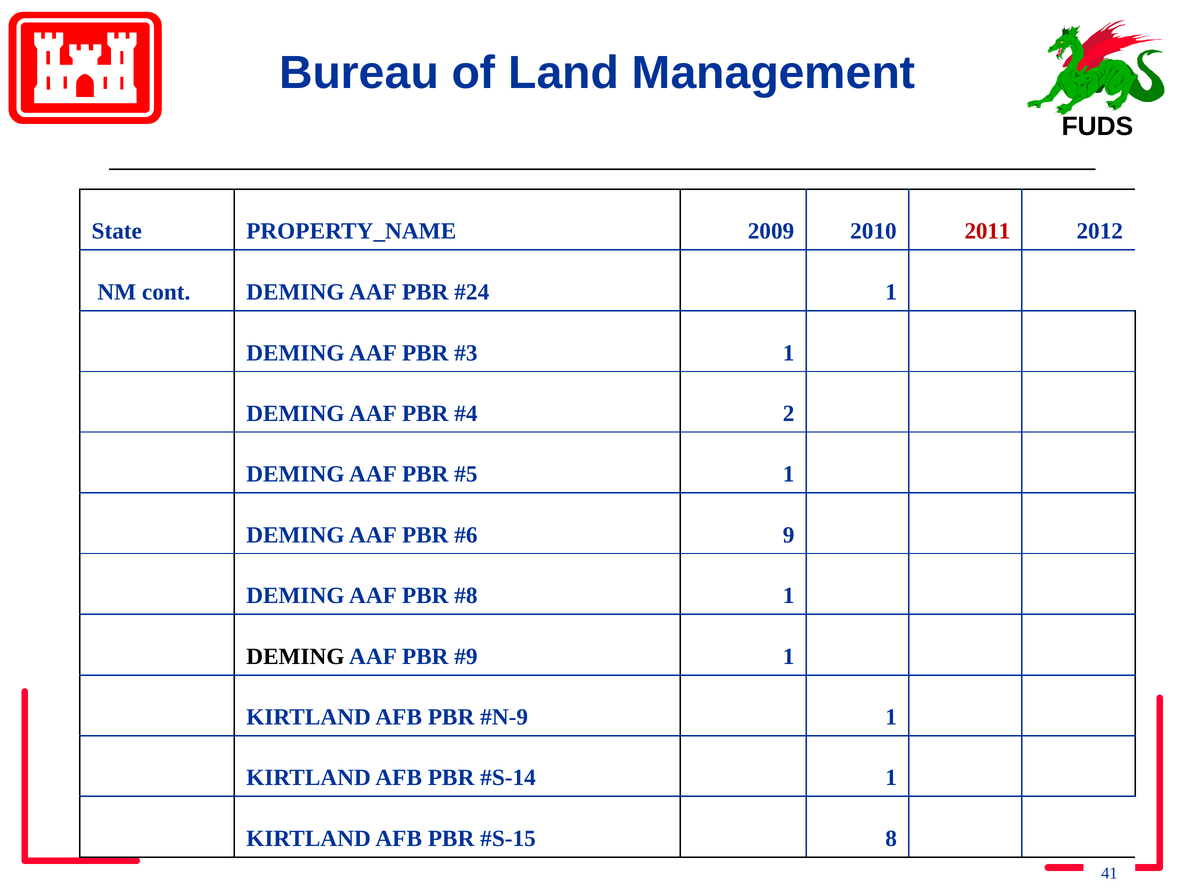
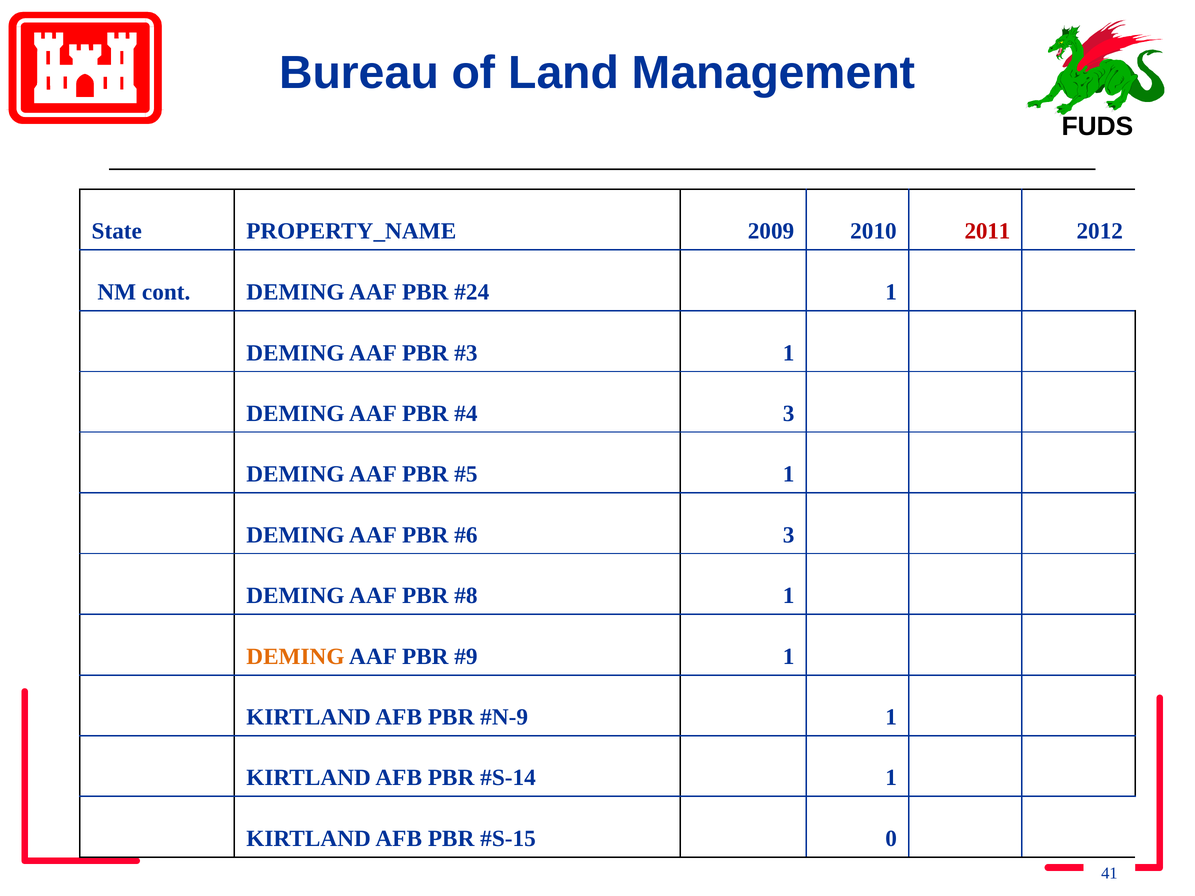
2: 2 -> 3 (789, 413)
9: 9 -> 3 (789, 535)
DEMING colour: black -> orange (295, 657)
8: 8 -> 0 (891, 839)
